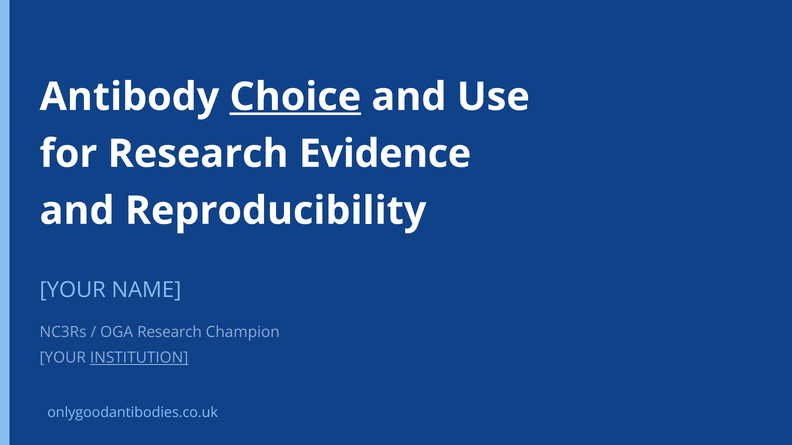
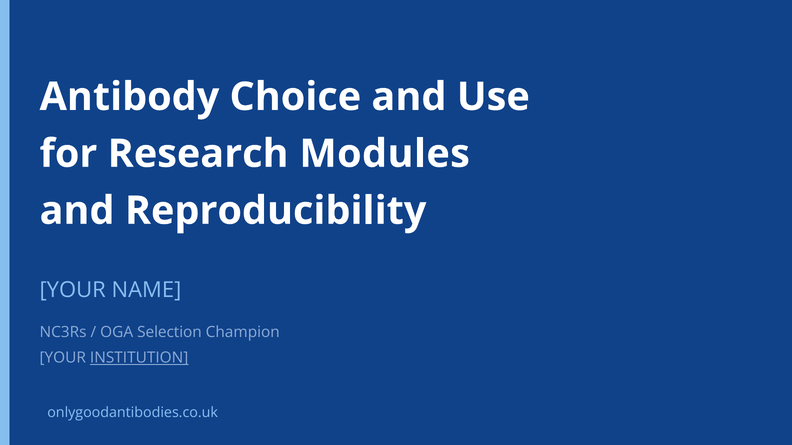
Choice underline: present -> none (295, 97)
Evidence: Evidence -> Modules (385, 154)
OGA Research: Research -> Selection (169, 332)
